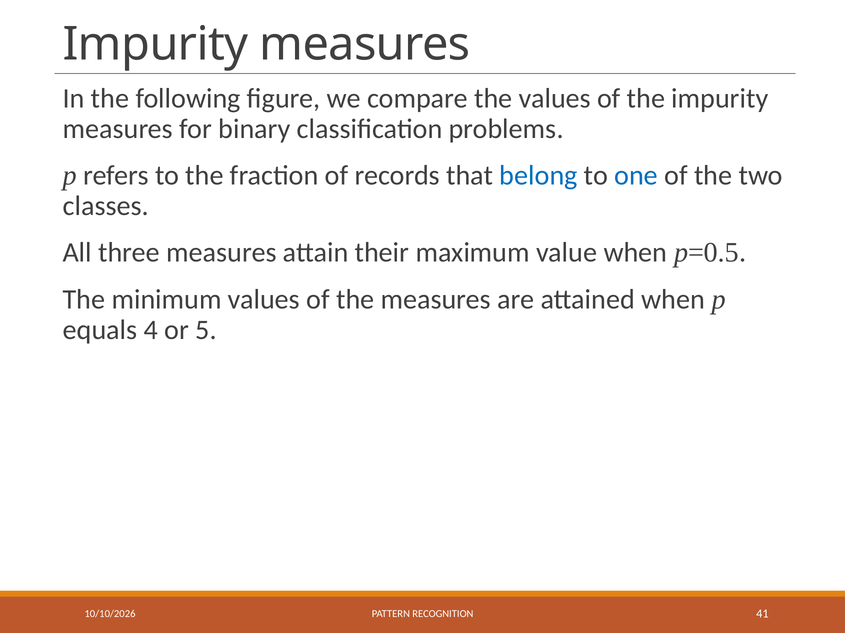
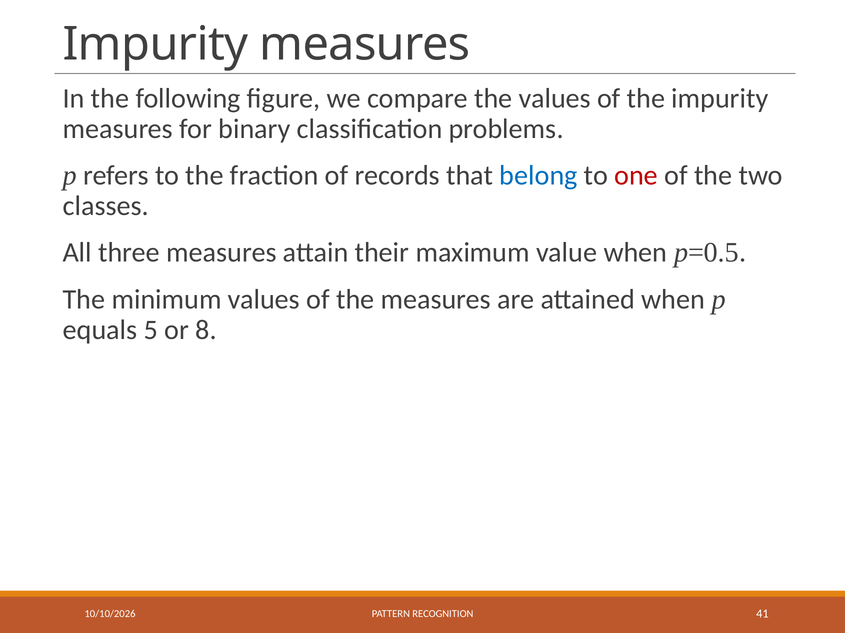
one colour: blue -> red (636, 176)
4: 4 -> 5 (151, 330)
5: 5 -> 8 (206, 330)
